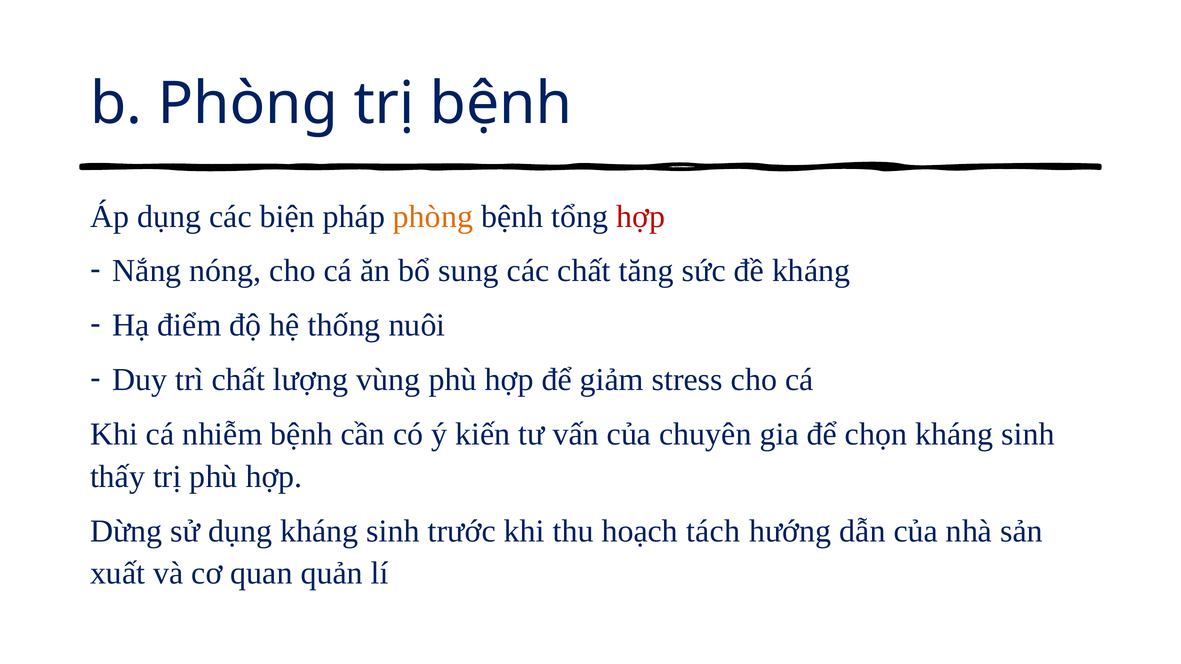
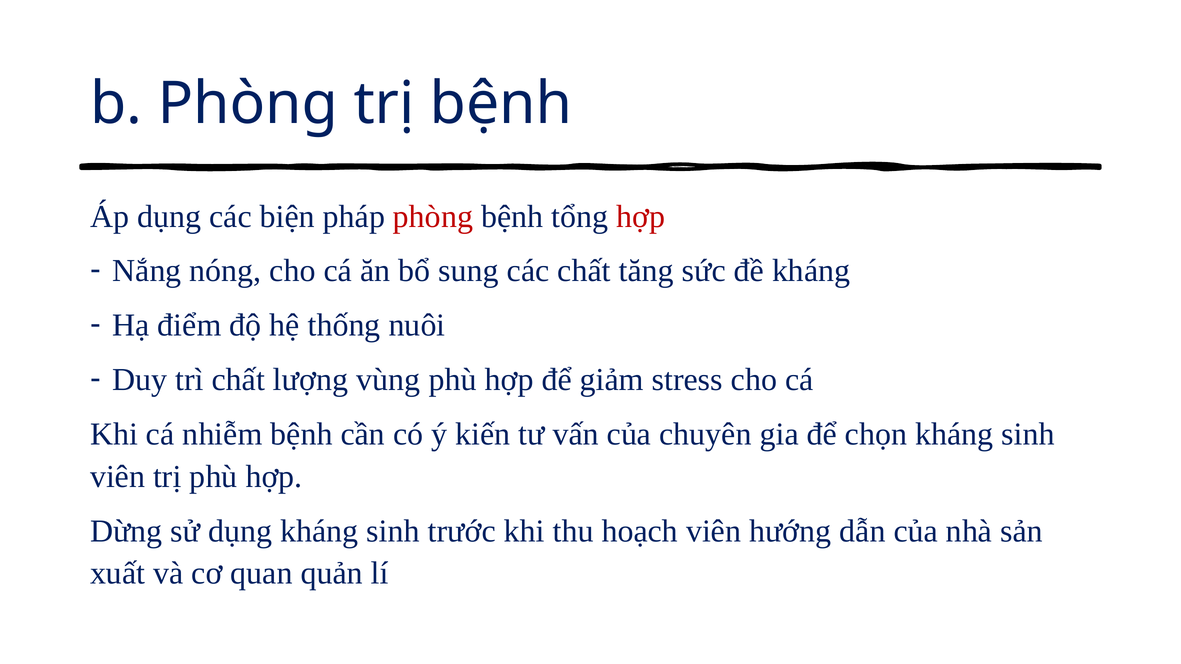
phòng colour: orange -> red (433, 217)
thấy: thấy -> viên (118, 477)
hoạch tách: tách -> viên (714, 531)
